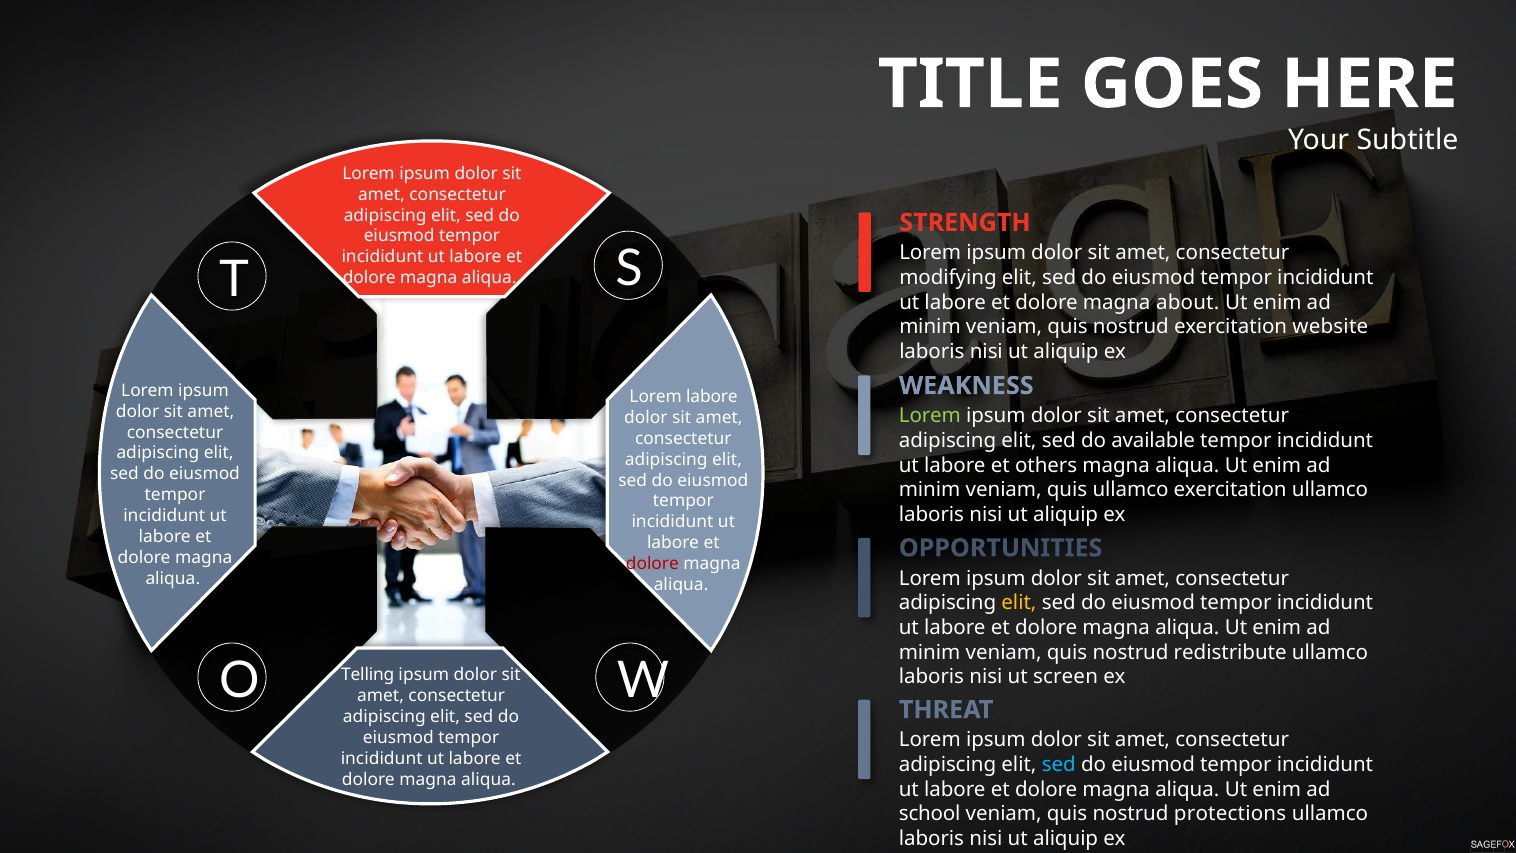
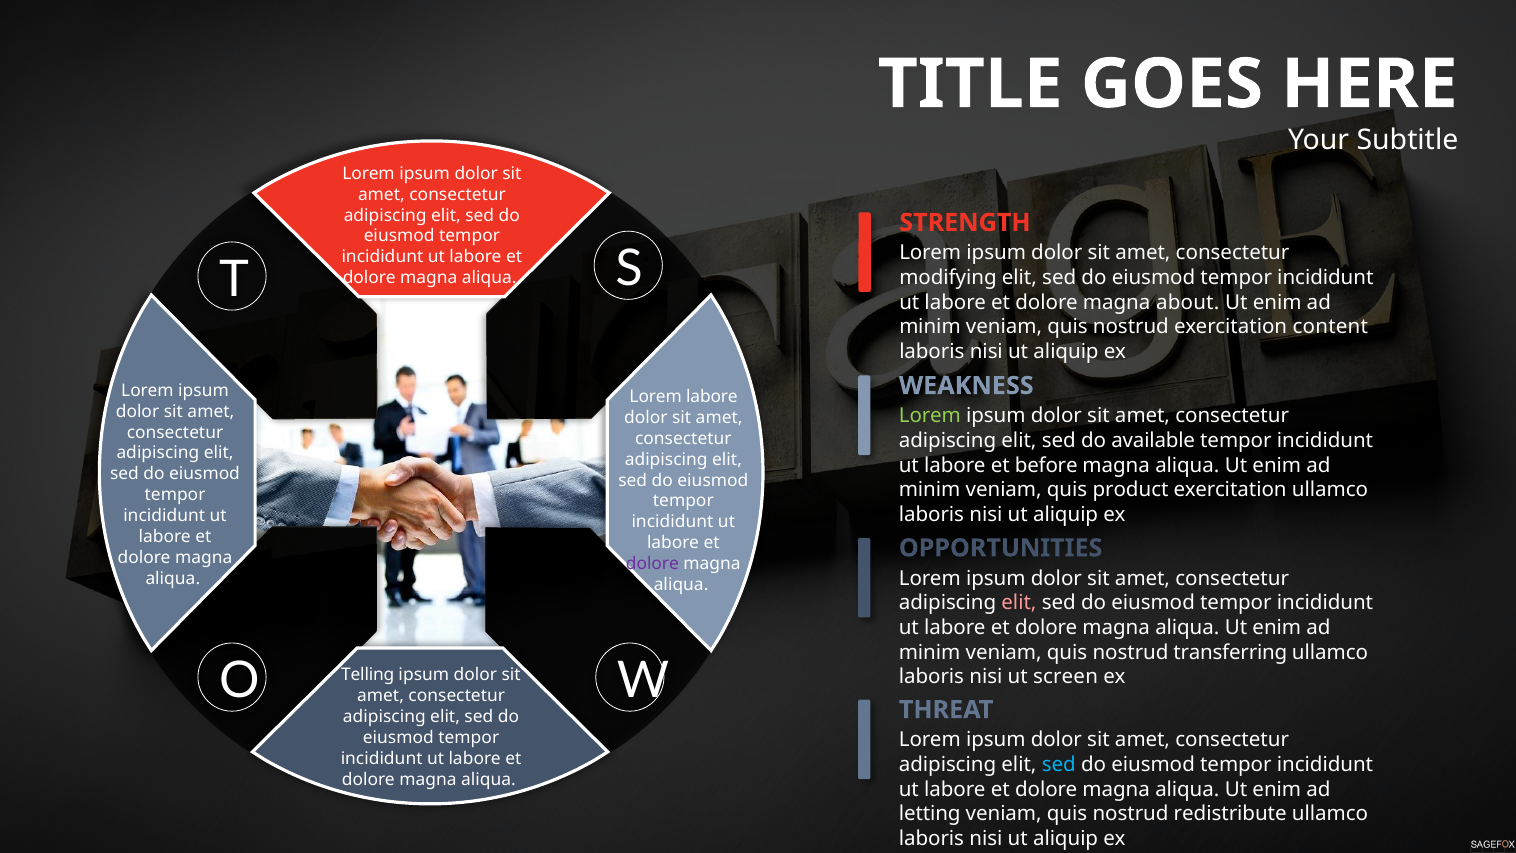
website: website -> content (1330, 327)
others: others -> before (1046, 465)
quis ullamco: ullamco -> product (1131, 490)
dolore colour: red -> purple (652, 564)
elit colour: yellow -> pink (1019, 603)
redistribute: redistribute -> transferring (1230, 652)
school: school -> letting (930, 814)
protections: protections -> redistribute (1230, 814)
